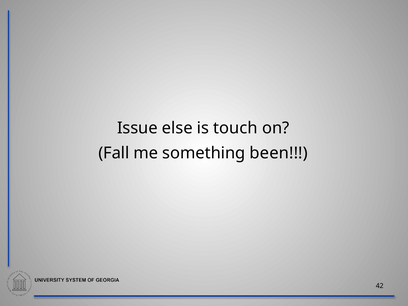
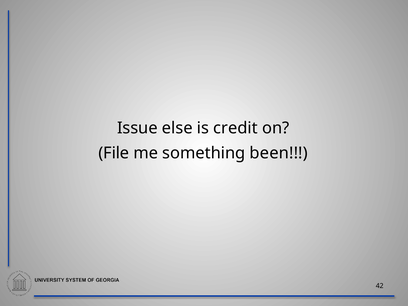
touch: touch -> credit (236, 128)
Fall: Fall -> File (114, 153)
